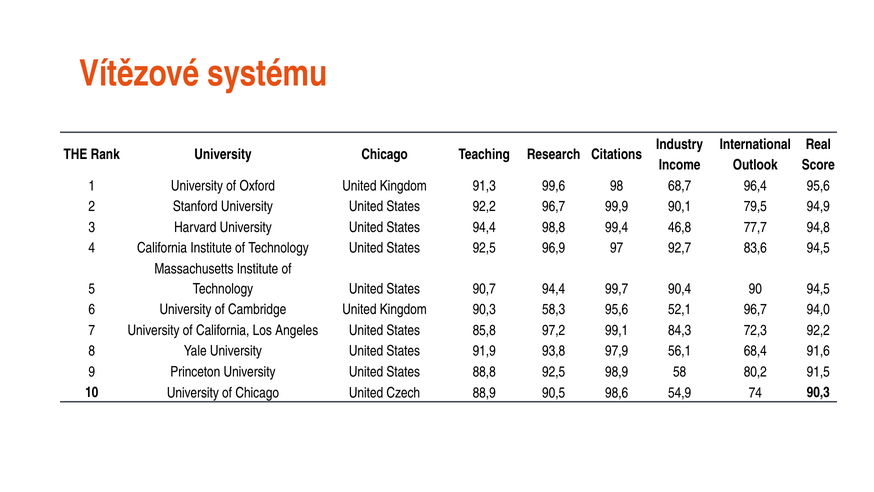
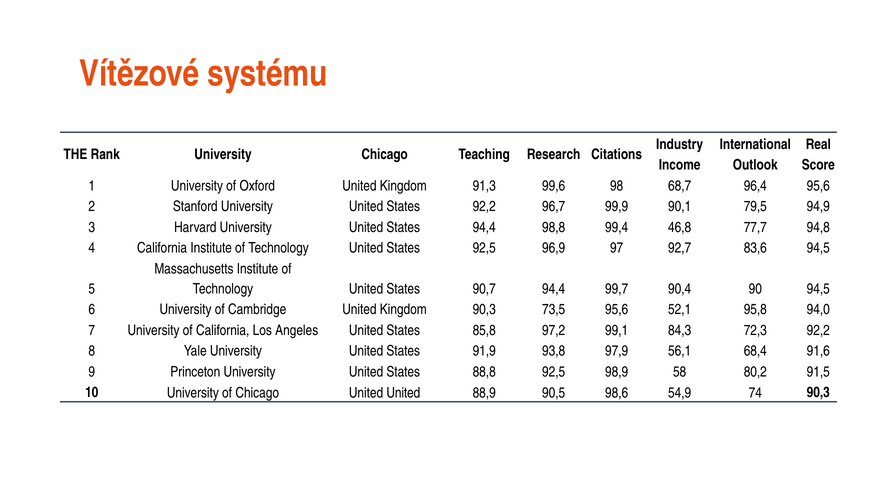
58,3: 58,3 -> 73,5 (554, 309)
52,1 96,7: 96,7 -> 95,8 (755, 309)
United Czech: Czech -> United (403, 393)
